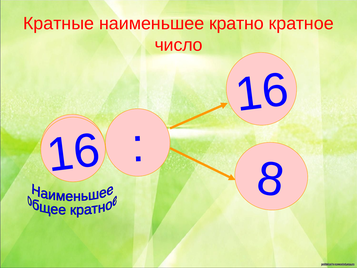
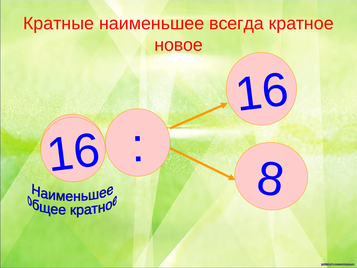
кратно: кратно -> всегда (236, 24)
число: число -> новое (179, 45)
